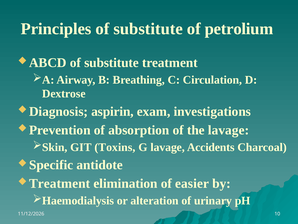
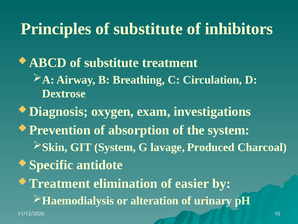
petrolium: petrolium -> inhibitors (239, 29)
aspirin: aspirin -> oxygen (112, 111)
the lavage: lavage -> system (229, 130)
GIT Toxins: Toxins -> System (115, 147)
Accidents: Accidents -> Produced (211, 147)
